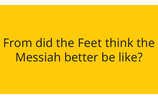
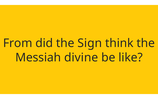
Feet: Feet -> Sign (90, 43)
better: better -> divine (81, 57)
